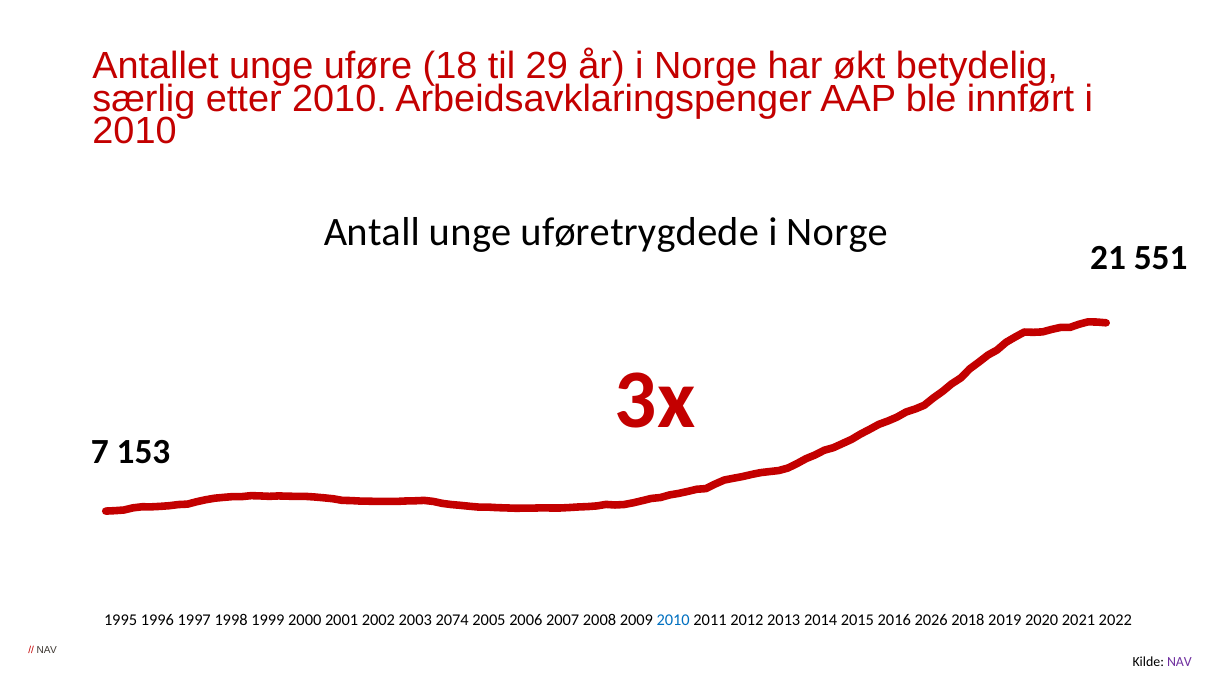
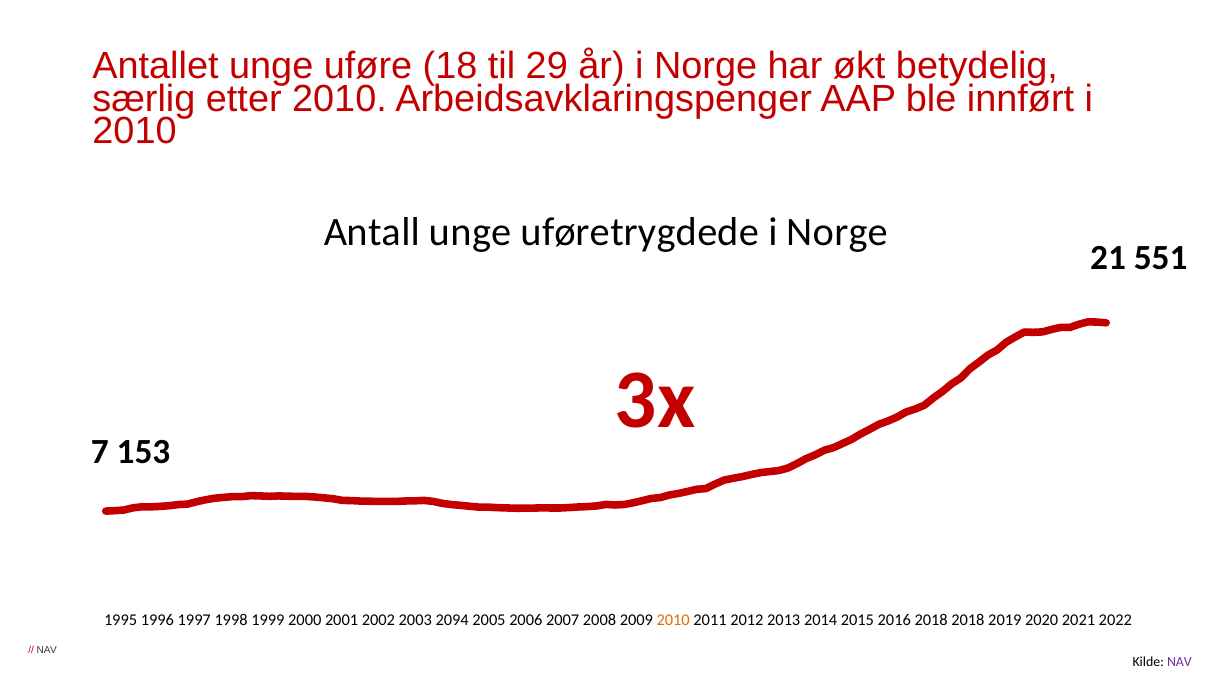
2074: 2074 -> 2094 (452, 620)
2010 colour: blue -> orange (673, 620)
2016 2026: 2026 -> 2018 (931, 620)
